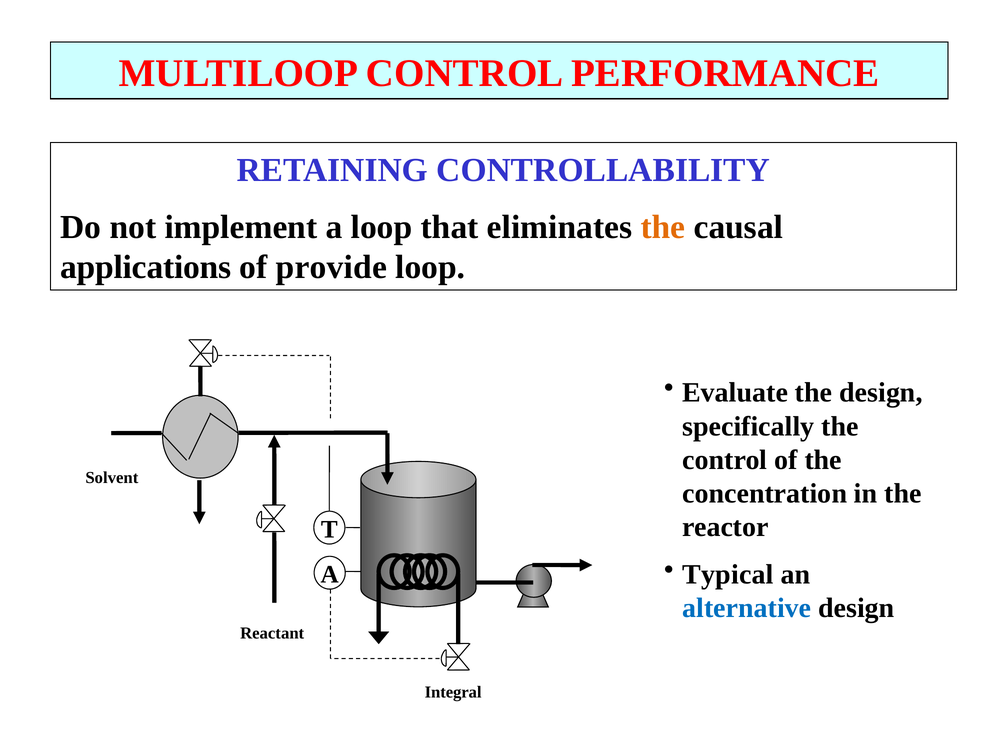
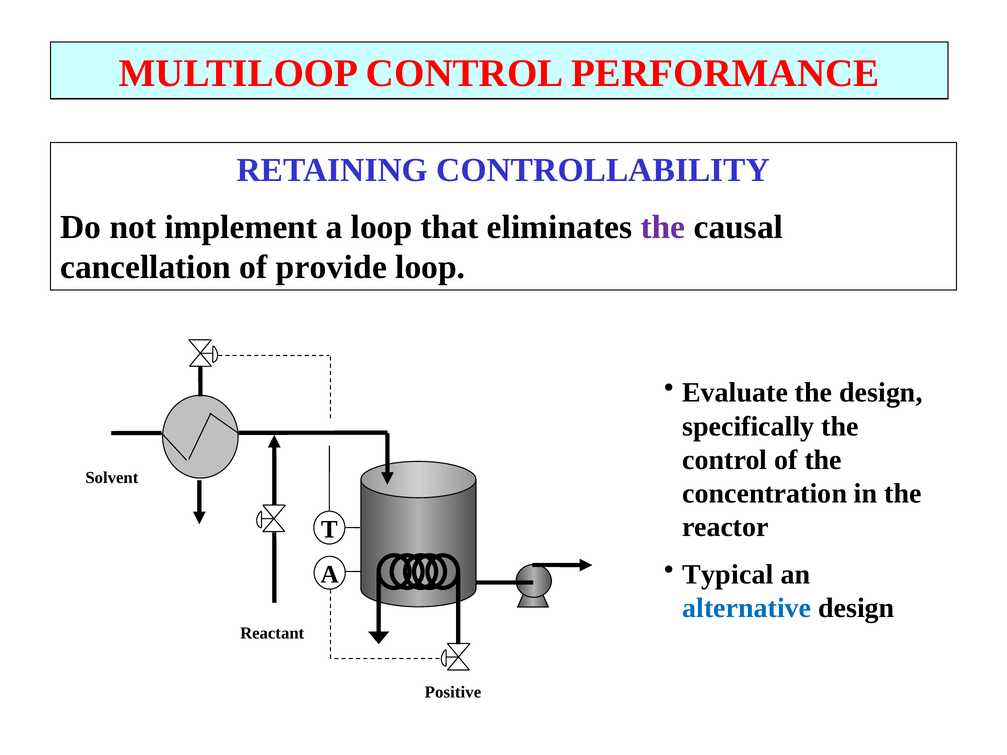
the colour: orange -> purple (663, 227)
applications: applications -> cancellation (146, 267)
Integral: Integral -> Positive (453, 692)
